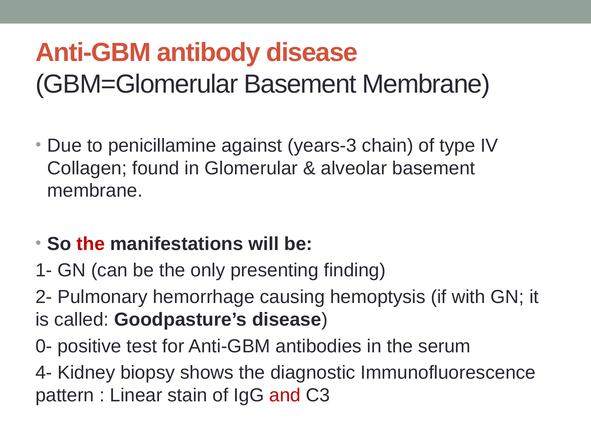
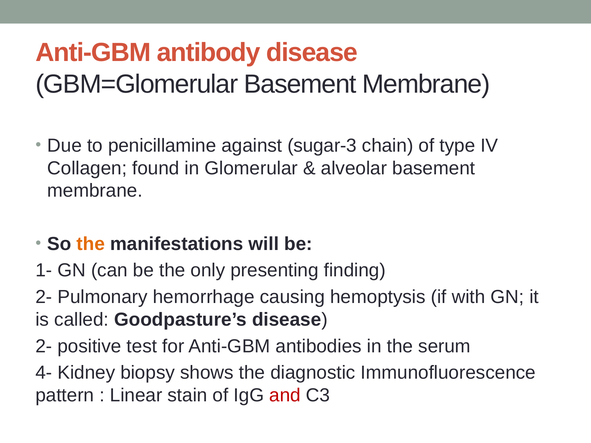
years-3: years-3 -> sugar-3 (322, 146)
the colour: red -> orange (91, 244)
0-: 0- -> 2- (44, 346)
